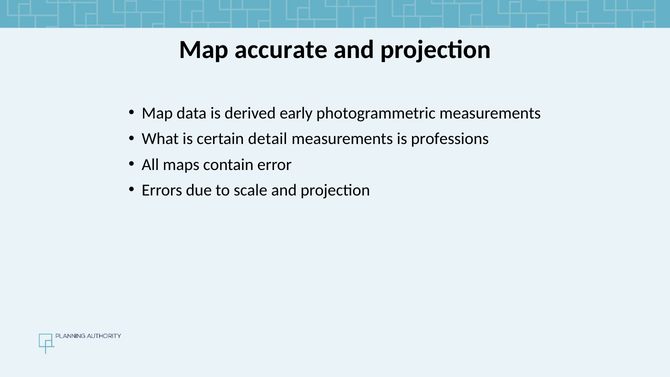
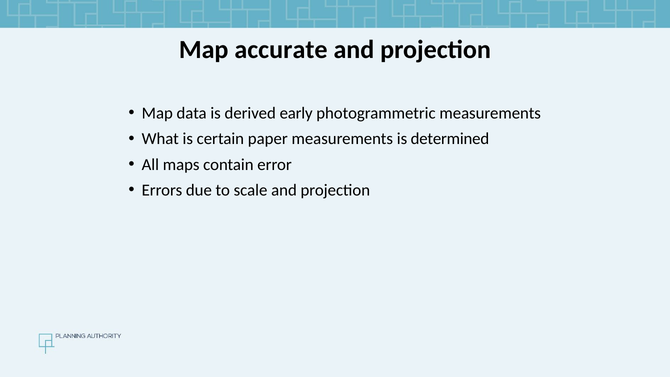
detail: detail -> paper (268, 139)
professions: professions -> determined (450, 139)
